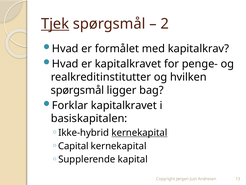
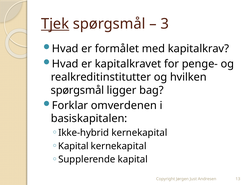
2: 2 -> 3 (165, 24)
Forklar kapitalkravet: kapitalkravet -> omverdenen (124, 105)
kernekapital underline: present -> none (139, 132)
Capital: Capital -> Kapital (73, 146)
